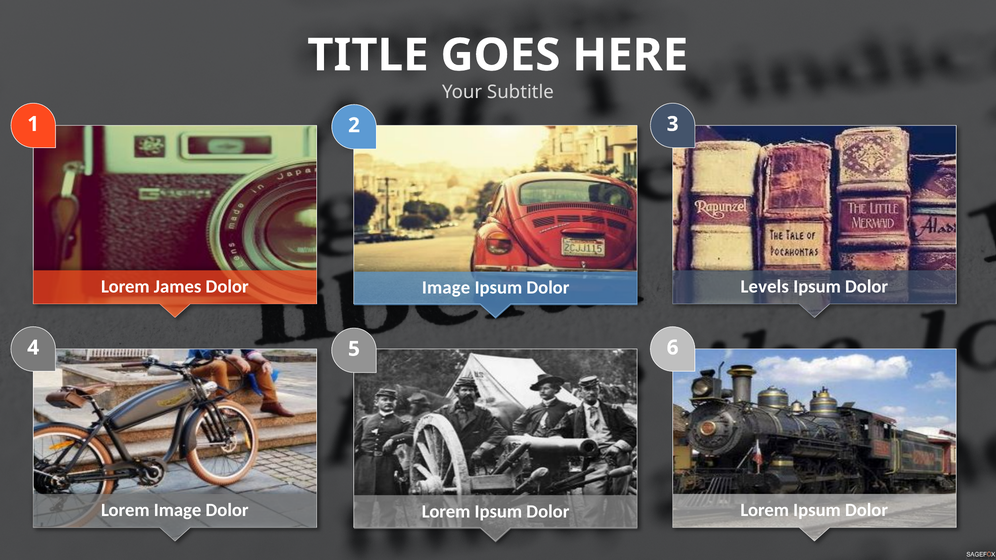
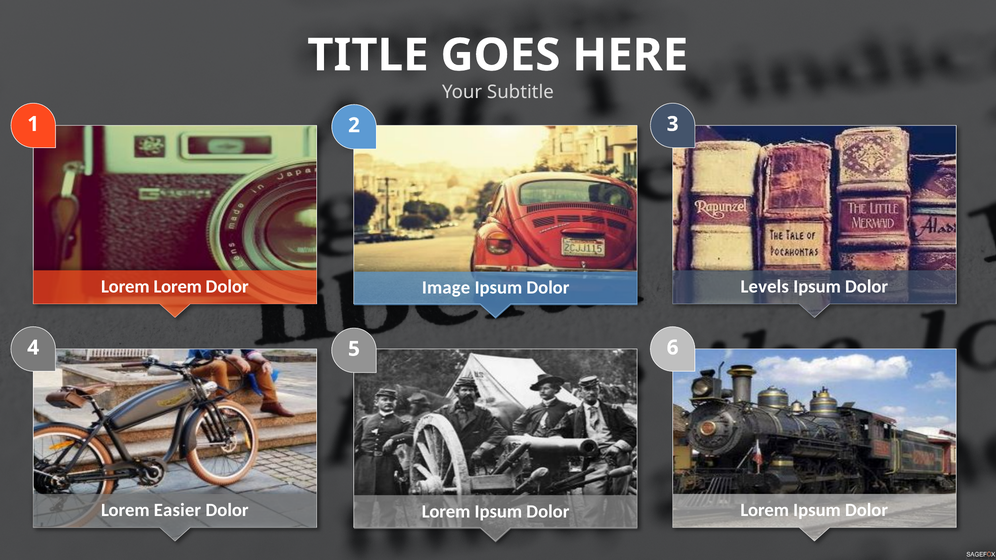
Lorem James: James -> Lorem (178, 287)
Lorem Image: Image -> Easier (177, 510)
